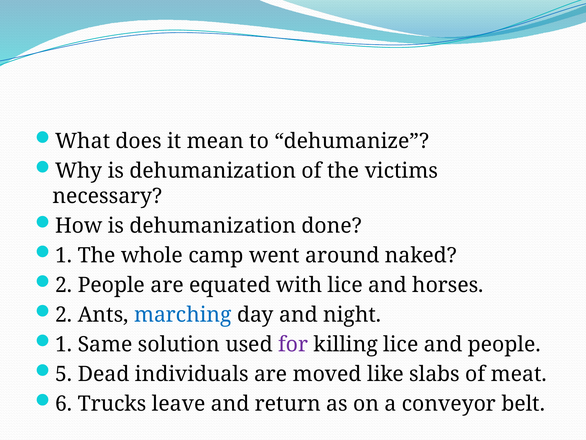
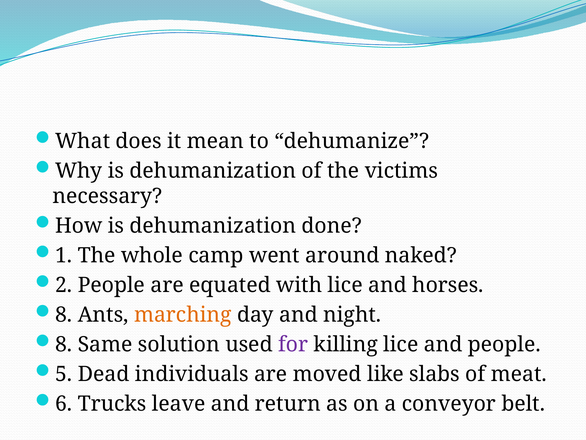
2: 2 -> 8 (64, 314)
marching colour: blue -> orange (183, 314)
1: 1 -> 8 (64, 344)
